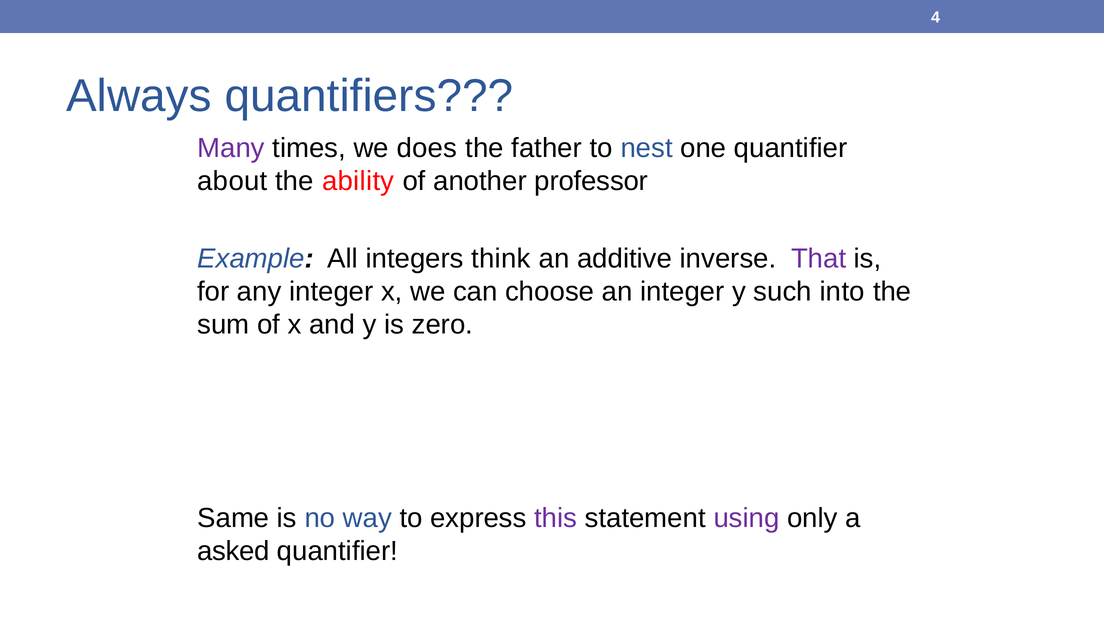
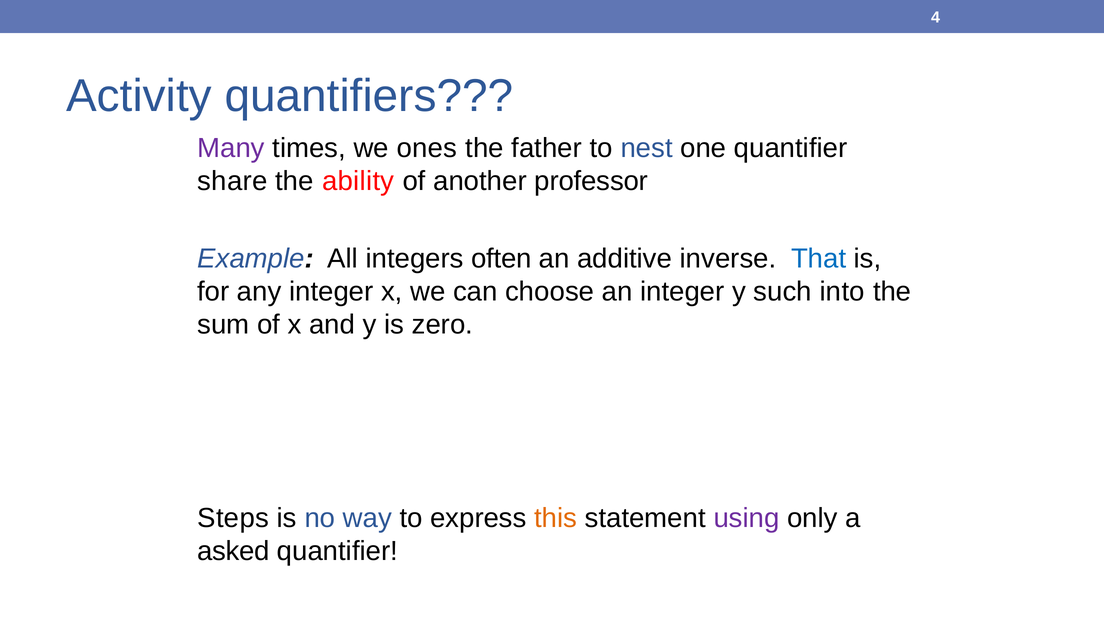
Always: Always -> Activity (139, 96)
does: does -> ones (427, 148)
about: about -> share (232, 181)
think: think -> often (501, 259)
That colour: purple -> blue (819, 259)
Same: Same -> Steps (233, 518)
this colour: purple -> orange (556, 518)
